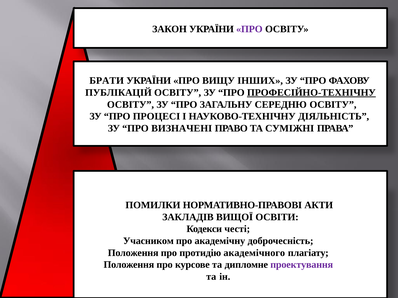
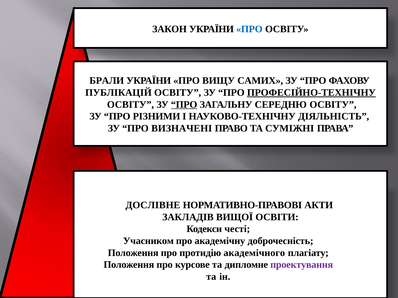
ПРО colour: purple -> blue (249, 29)
БРАТИ: БРАТИ -> БРАЛИ (107, 81)
ІНШИХ: ІНШИХ -> САМИХ (260, 81)
ПРО underline: none -> present (184, 105)
ПРОЦЕСІ: ПРОЦЕСІ -> РІЗНИМИ (157, 117)
ПОМИЛКИ: ПОМИЛКИ -> ДОСЛІВНЕ (153, 205)
